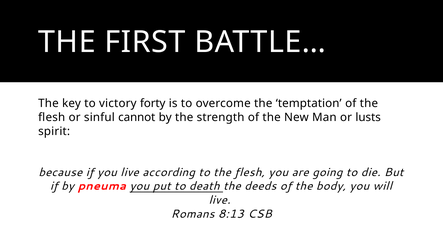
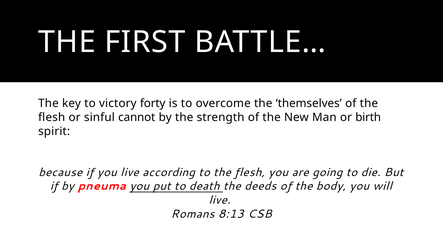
temptation: temptation -> themselves (309, 104)
lusts: lusts -> birth (368, 118)
